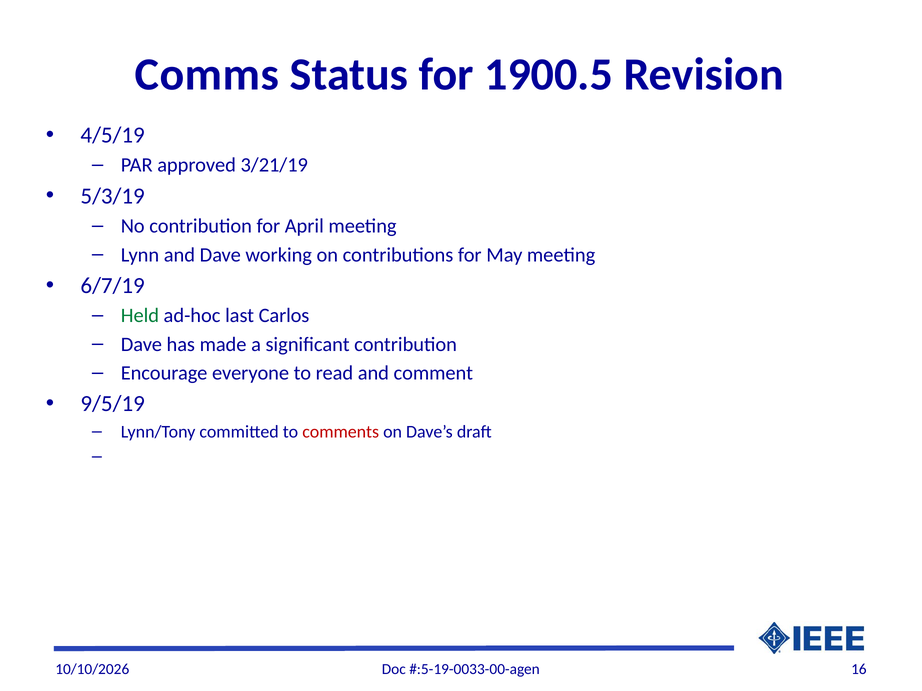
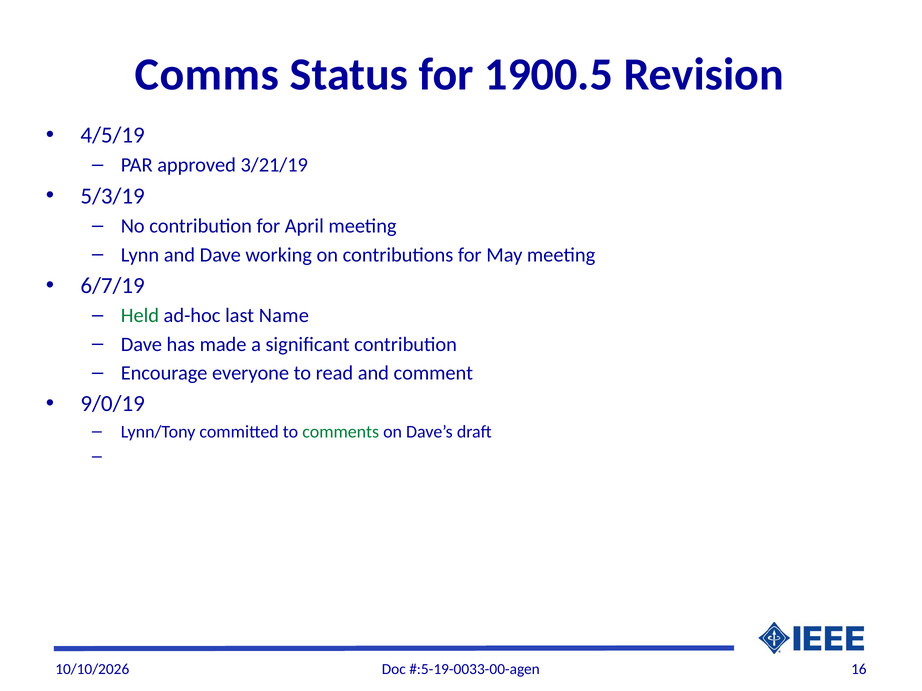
Carlos: Carlos -> Name (284, 316)
9/5/19: 9/5/19 -> 9/0/19 (113, 404)
comments colour: red -> green (341, 432)
